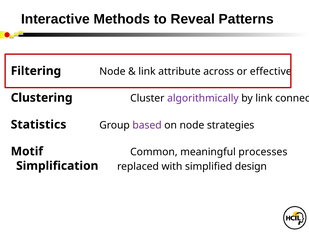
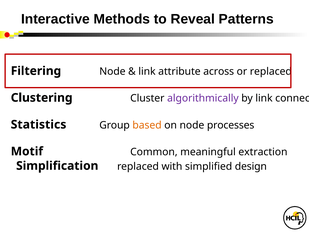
or effective: effective -> replaced (271, 71)
based colour: purple -> orange (147, 125)
strategies: strategies -> processes (231, 125)
processes: processes -> extraction (263, 152)
